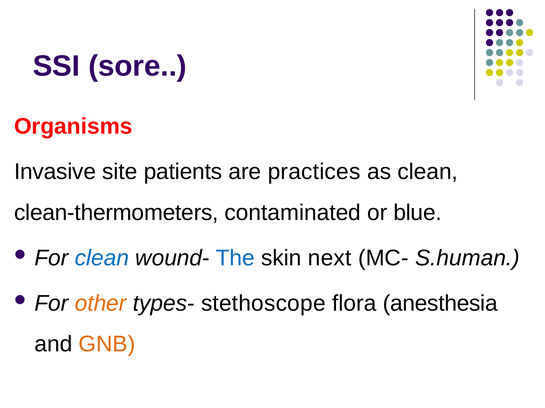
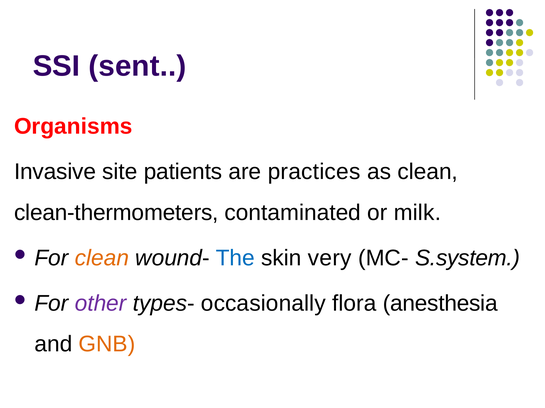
sore: sore -> sent (137, 66)
blue: blue -> milk (417, 213)
clean colour: blue -> orange (102, 258)
next: next -> very (330, 258)
S.human: S.human -> S.system (468, 258)
other colour: orange -> purple (101, 304)
stethoscope: stethoscope -> occasionally (263, 304)
